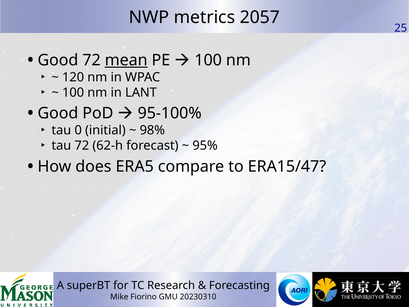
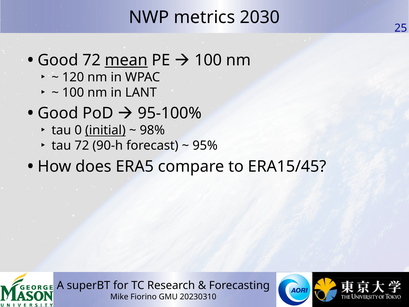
2057: 2057 -> 2030 (260, 17)
initial underline: none -> present (105, 130)
62-h: 62-h -> 90-h (108, 146)
ERA15/47: ERA15/47 -> ERA15/45 (287, 166)
